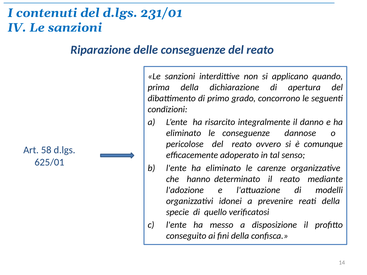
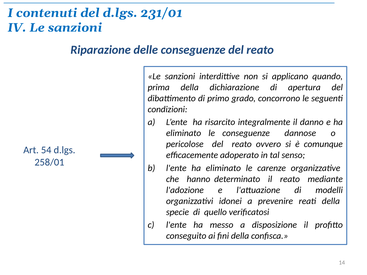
58: 58 -> 54 (46, 150)
625/01: 625/01 -> 258/01 (49, 162)
